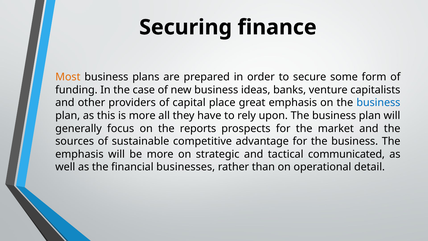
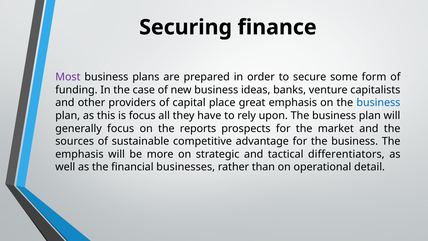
Most colour: orange -> purple (68, 77)
is more: more -> focus (142, 116)
communicated: communicated -> differentiators (346, 154)
